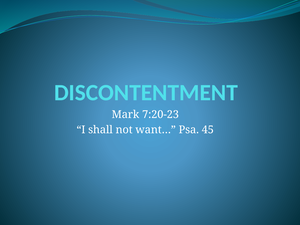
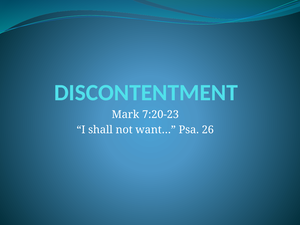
45: 45 -> 26 (208, 130)
